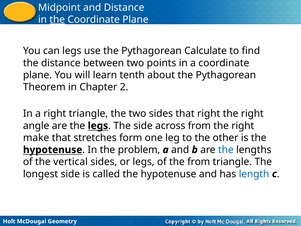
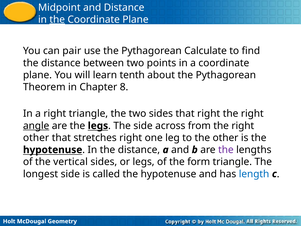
can legs: legs -> pair (72, 51)
2: 2 -> 8 (124, 87)
angle underline: none -> present (36, 126)
make: make -> other (36, 138)
stretches form: form -> right (131, 138)
In the problem: problem -> distance (139, 150)
the colour: blue -> purple (226, 150)
the from: from -> form (199, 162)
